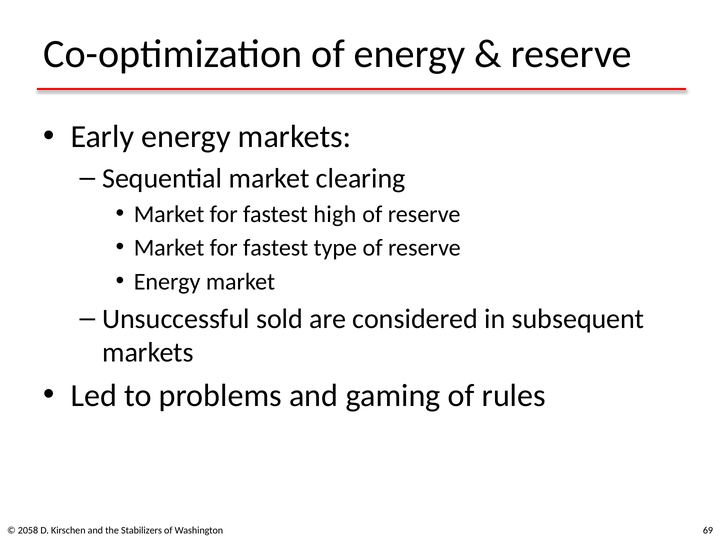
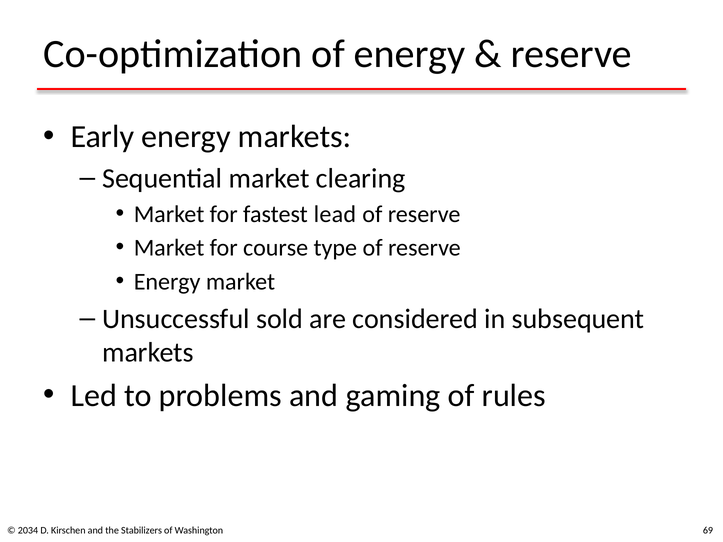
high: high -> lead (335, 214)
fastest: fastest -> course (276, 248)
2058: 2058 -> 2034 (28, 530)
